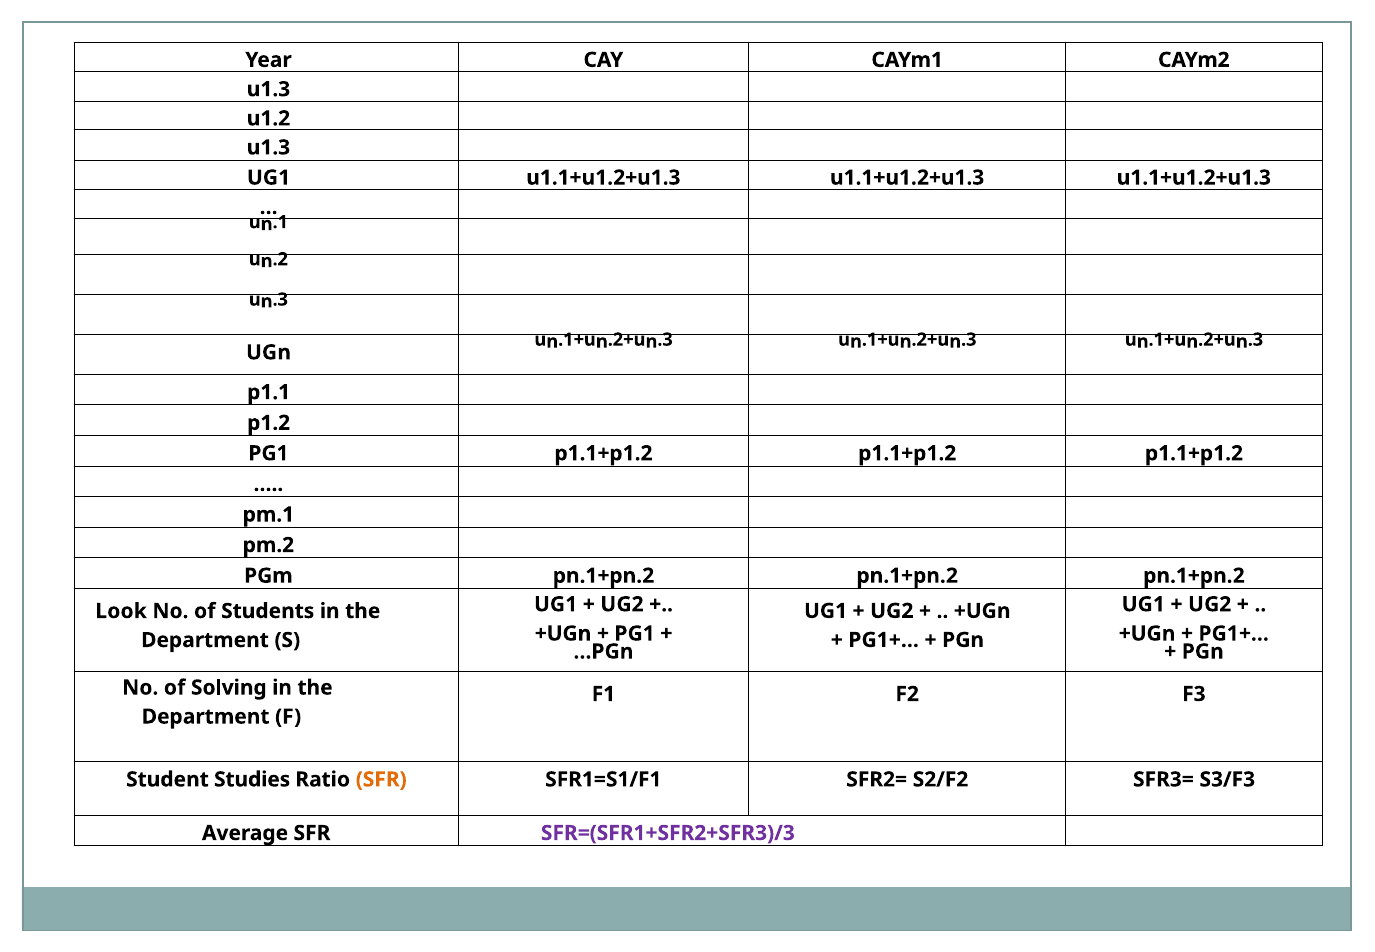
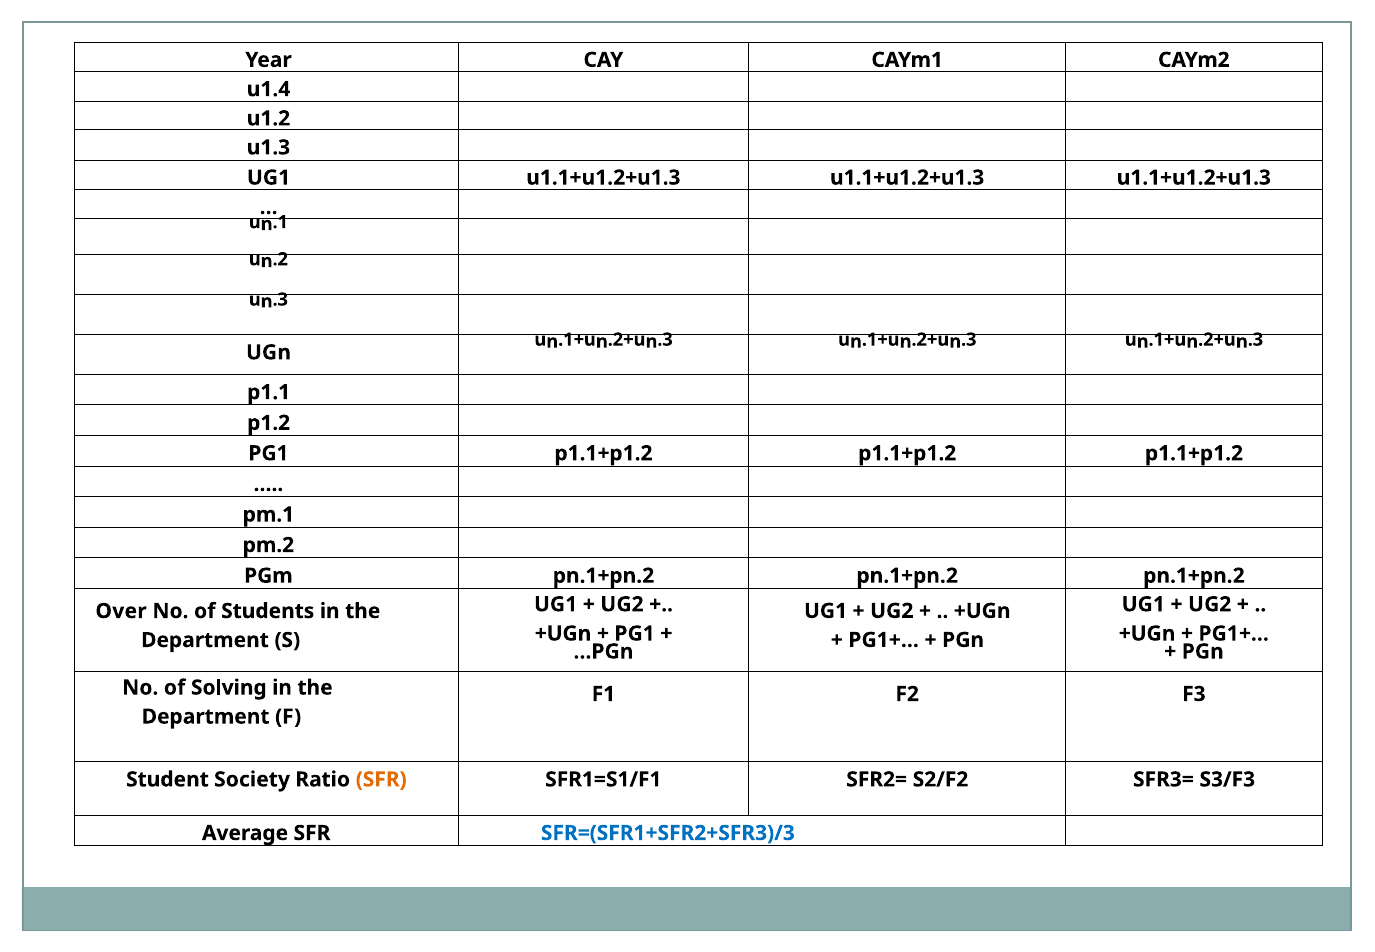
u1.3: u1.3 -> u1.4 (268, 89)
Look: Look -> Over (121, 611)
Studies: Studies -> Society (252, 779)
SFR=(SFR1+SFR2+SFR3)/3 colour: purple -> blue (668, 833)
